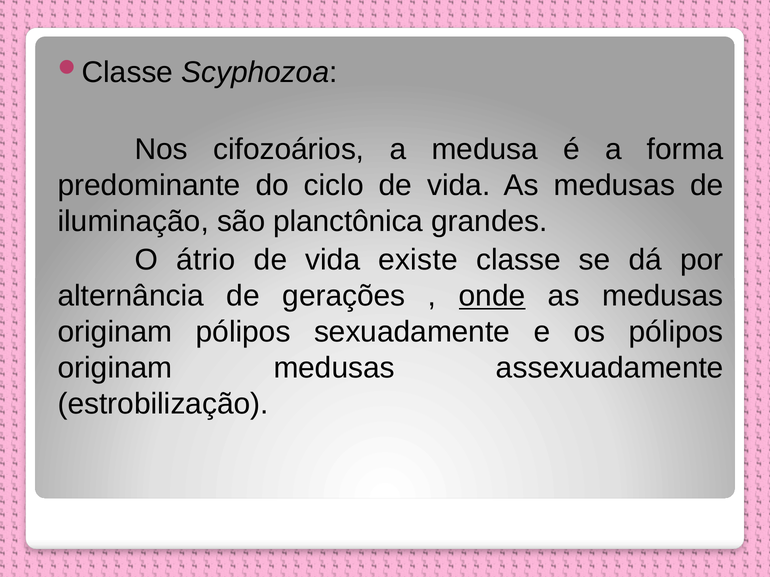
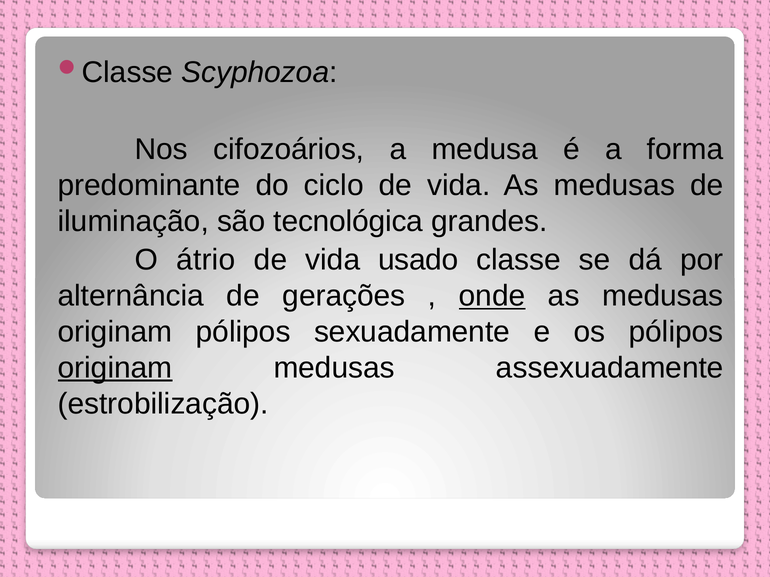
planctônica: planctônica -> tecnológica (348, 222)
existe: existe -> usado (418, 260)
originam underline: none -> present (115, 368)
